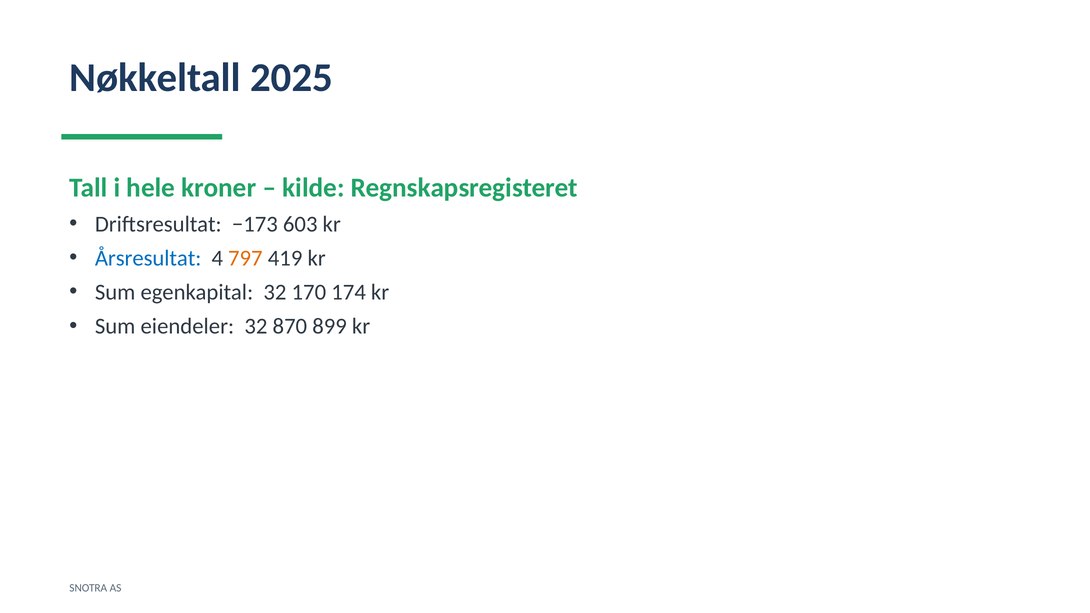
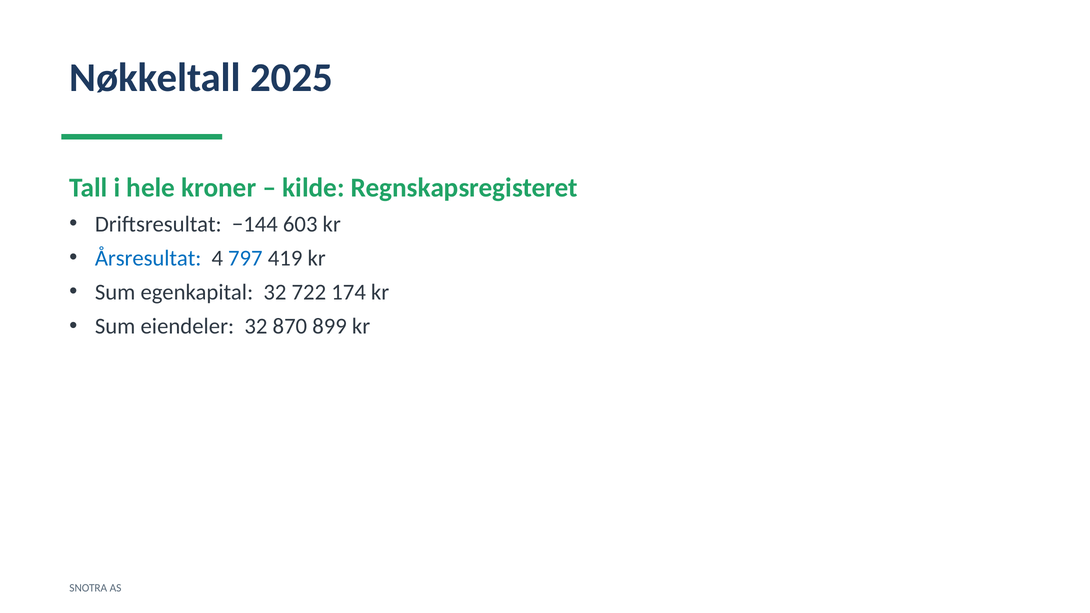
−173: −173 -> −144 (255, 224)
797 colour: orange -> blue (245, 258)
170: 170 -> 722 (309, 292)
